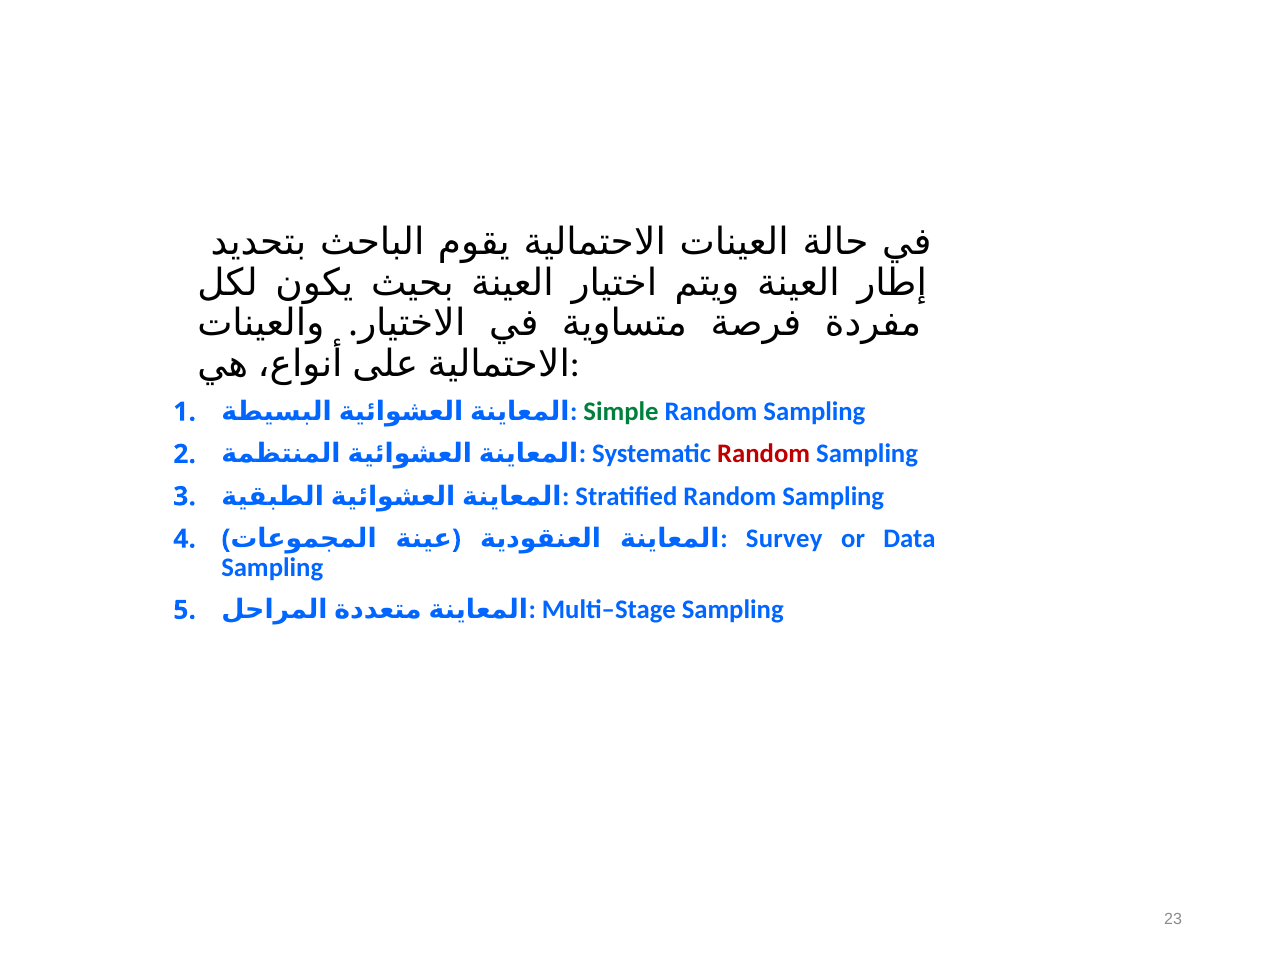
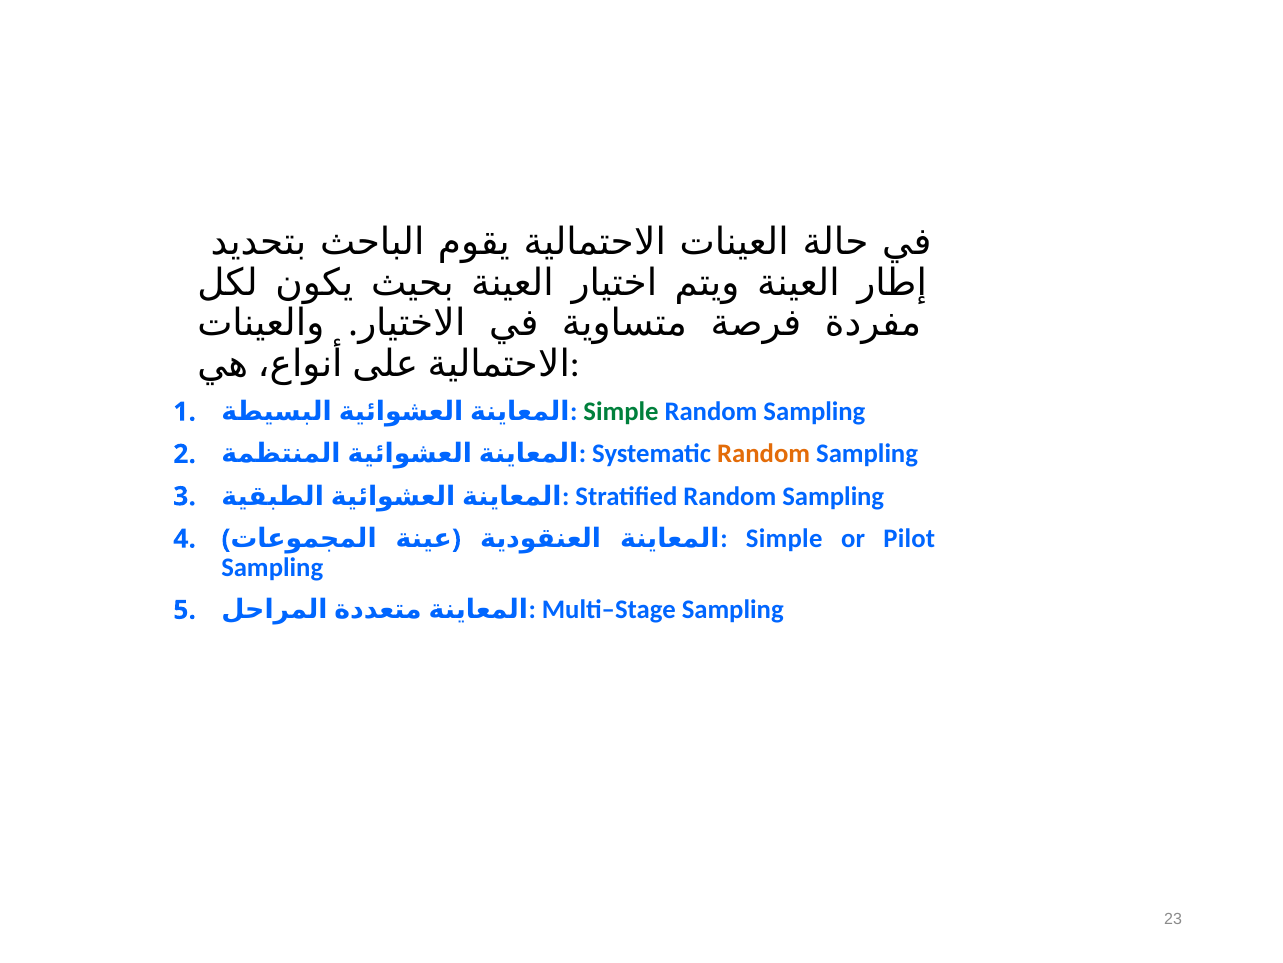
Random colour: red -> orange (764, 454)
Survey: Survey -> Simple (784, 538)
Data: Data -> Pilot (909, 538)
